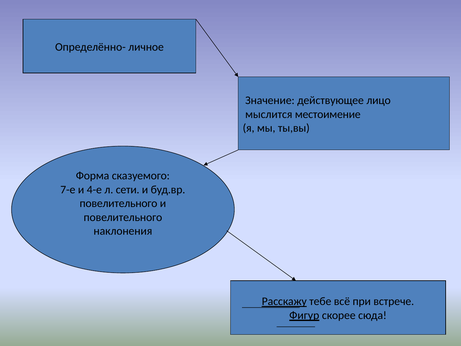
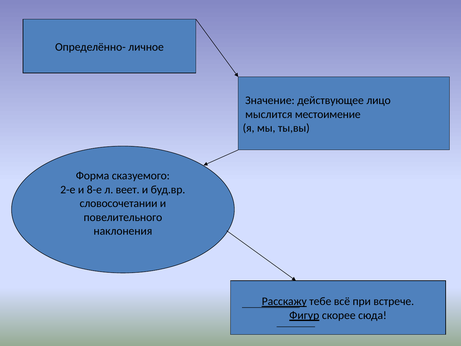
7-е: 7-е -> 2-е (68, 189)
4-е: 4-е -> 8-е (94, 189)
сети: сети -> веет (128, 189)
повелительного: повелительного -> словосочетании (119, 203)
